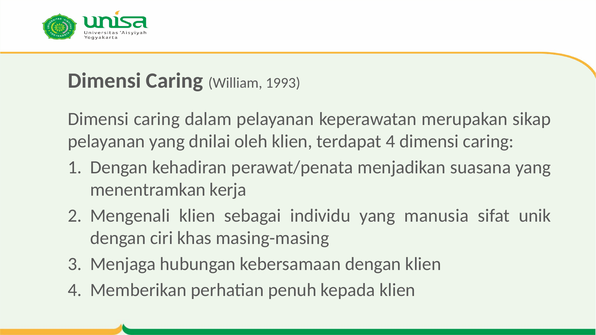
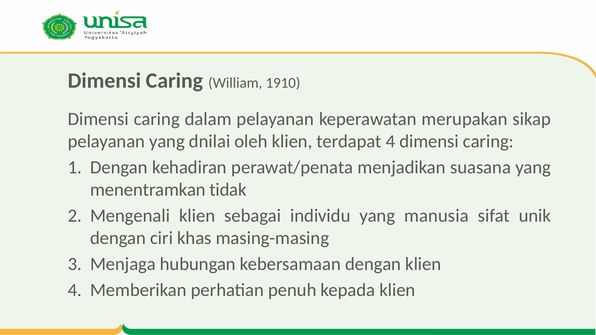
1993: 1993 -> 1910 (283, 83)
kerja: kerja -> tidak (228, 190)
